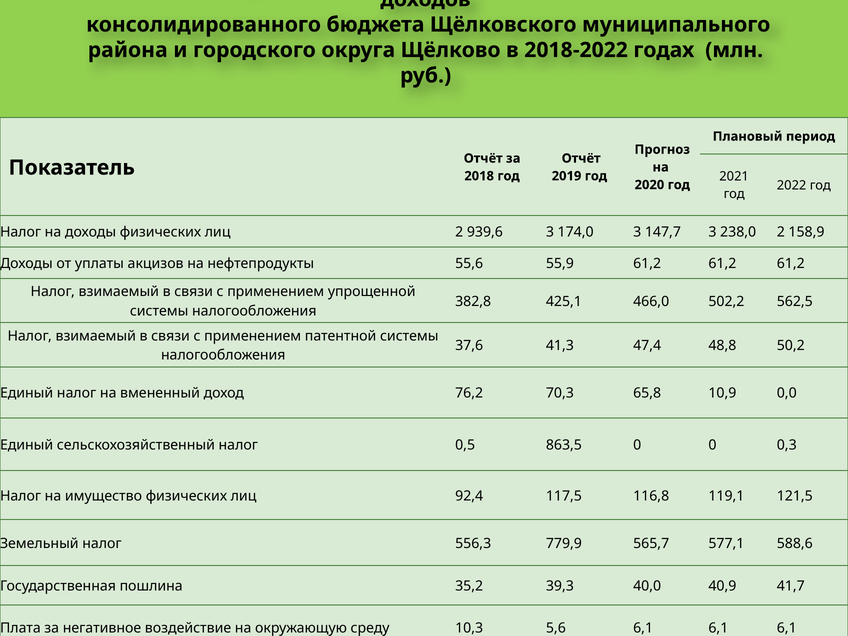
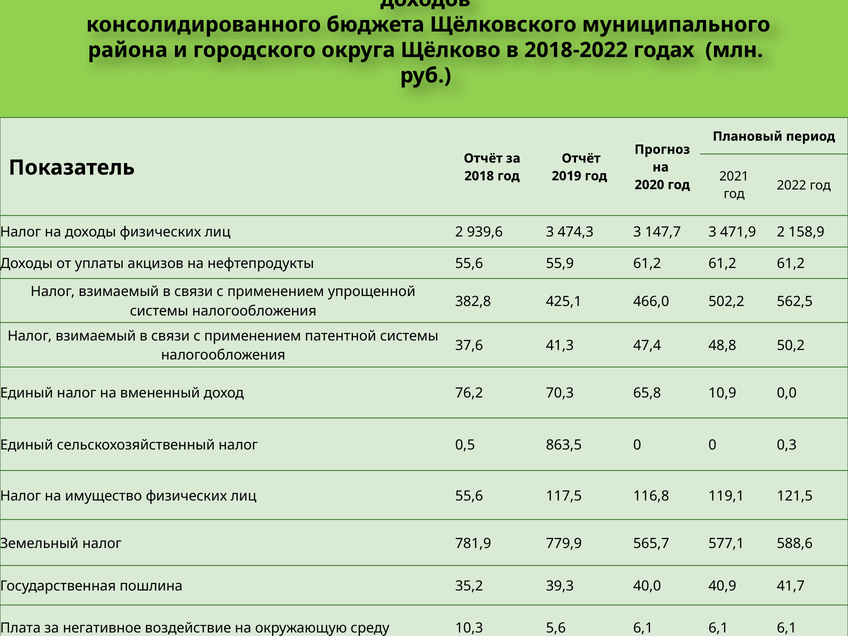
174,0: 174,0 -> 474,3 (576, 232)
238,0: 238,0 -> 471,9 (738, 232)
лиц 92,4: 92,4 -> 55,6 (469, 496)
556,3: 556,3 -> 781,9 (473, 543)
